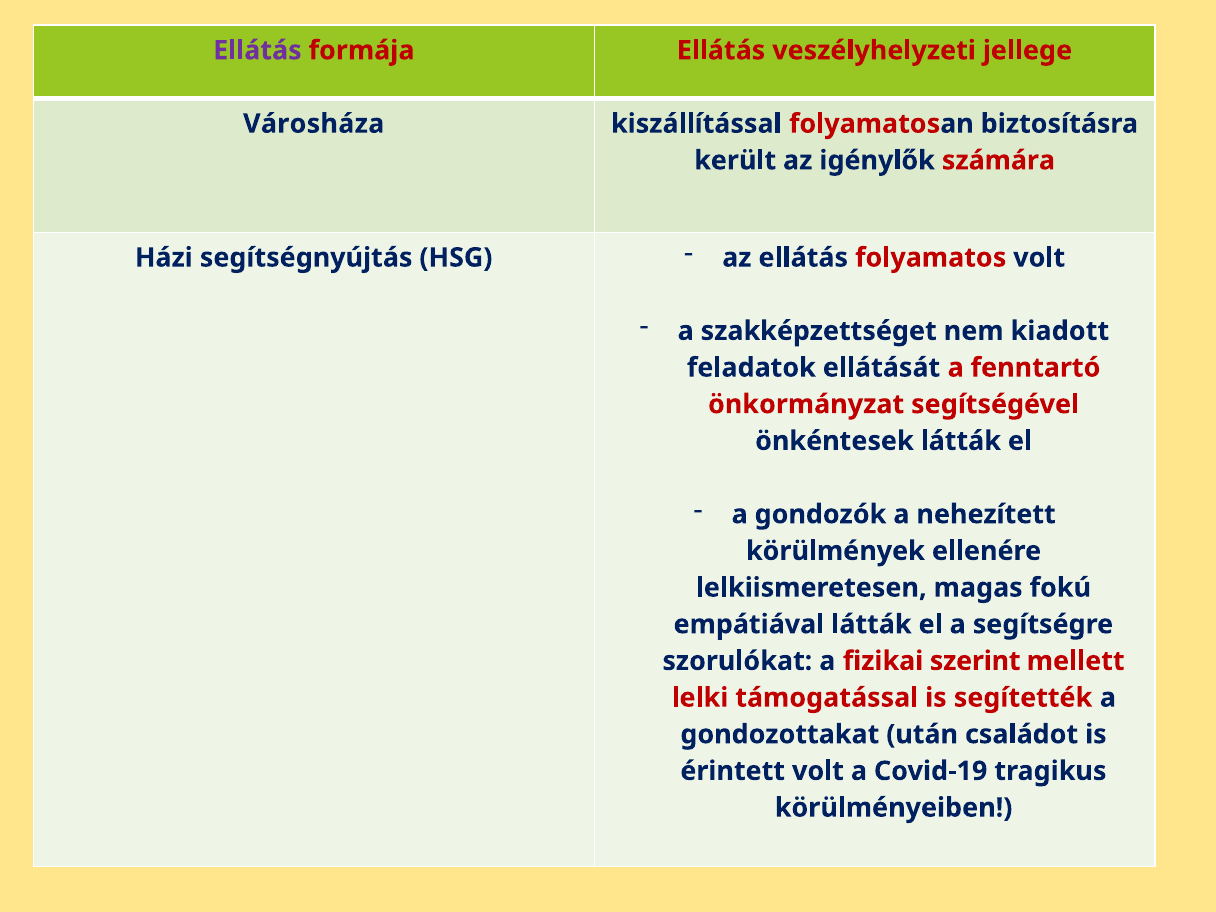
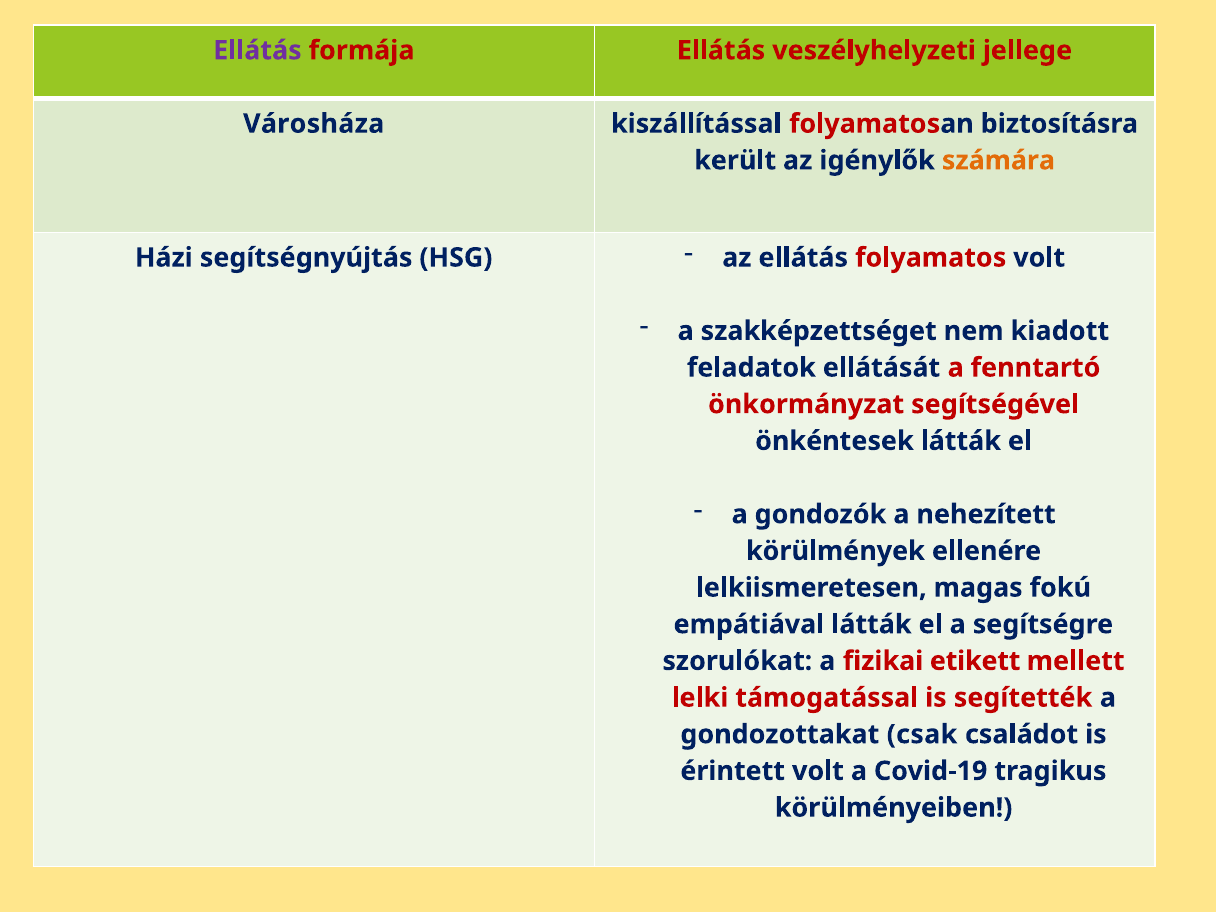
számára colour: red -> orange (998, 160)
szerint: szerint -> etikett (975, 661)
után: után -> csak (922, 734)
